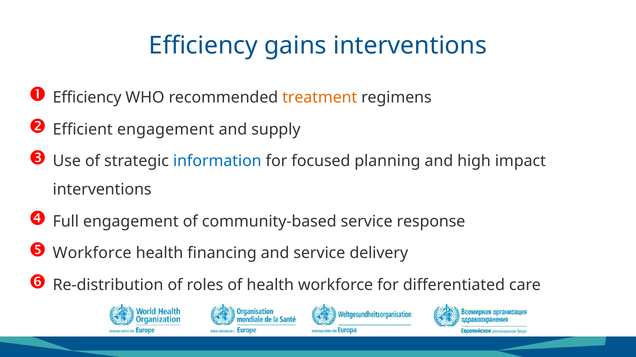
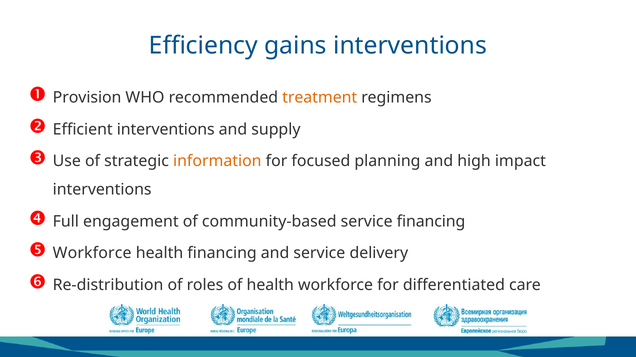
Efficiency: Efficiency -> Provision (87, 98)
Efficient engagement: engagement -> interventions (166, 130)
information colour: blue -> orange (217, 161)
service response: response -> financing (431, 222)
